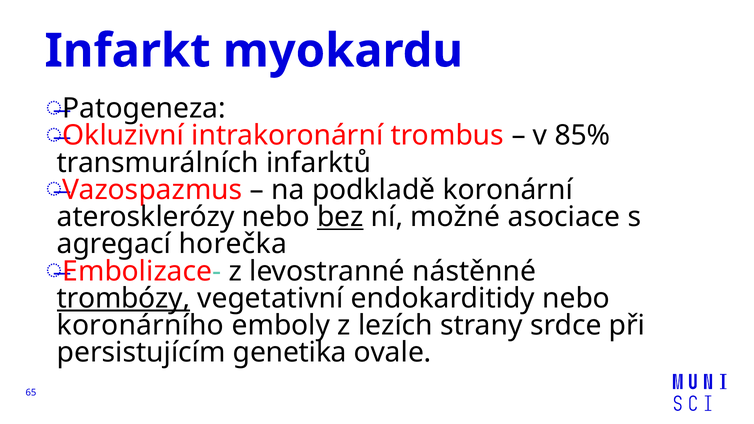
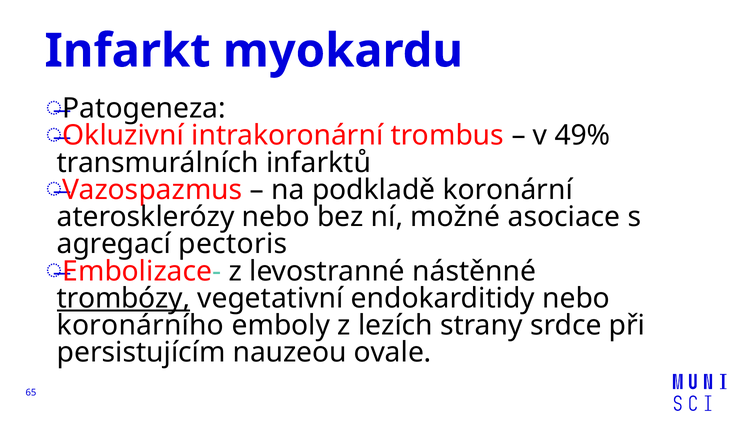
85%: 85% -> 49% (583, 136)
bez underline: present -> none (340, 217)
horečka: horečka -> pectoris (233, 244)
genetika: genetika -> nauzeou (290, 353)
